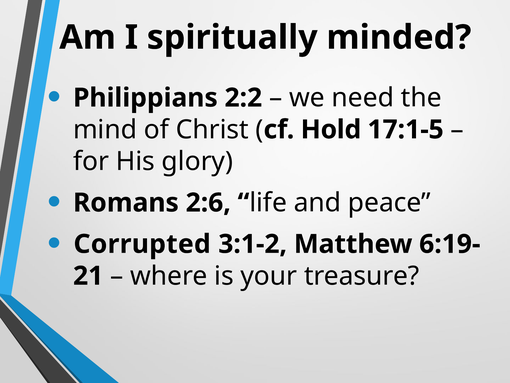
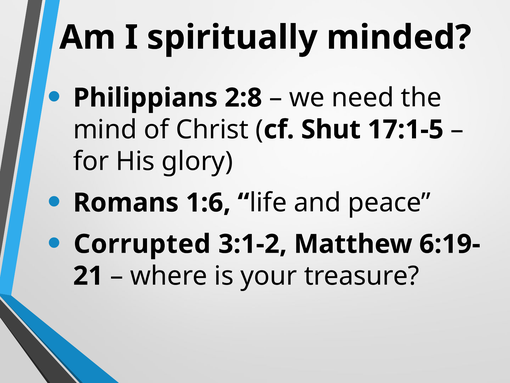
2:2: 2:2 -> 2:8 (243, 98)
Hold: Hold -> Shut (331, 129)
2:6: 2:6 -> 1:6 (208, 203)
